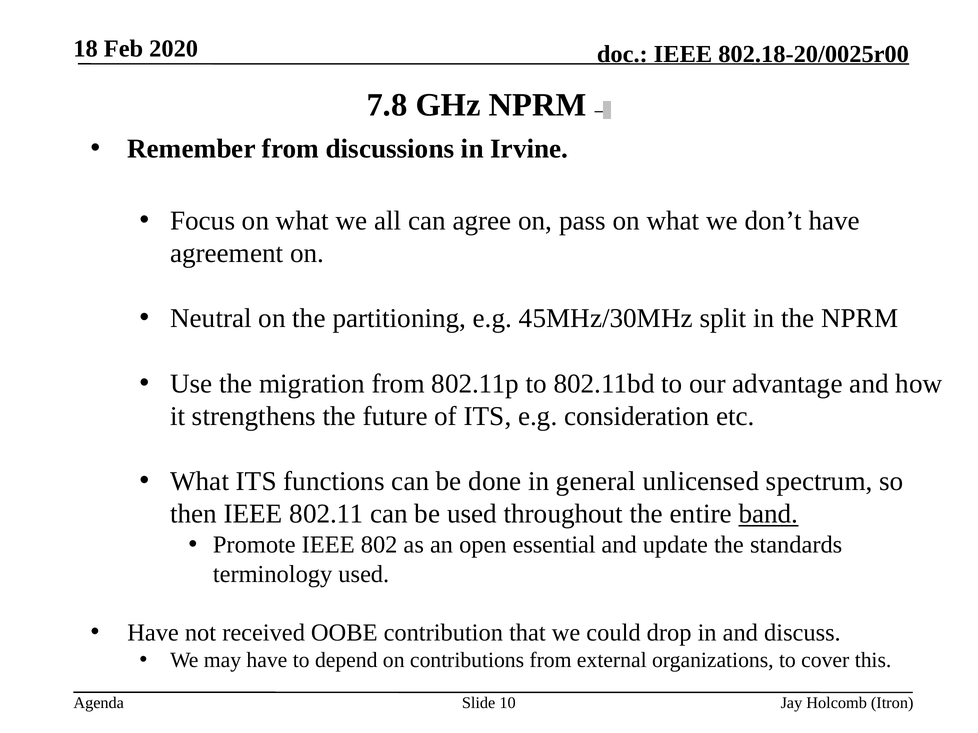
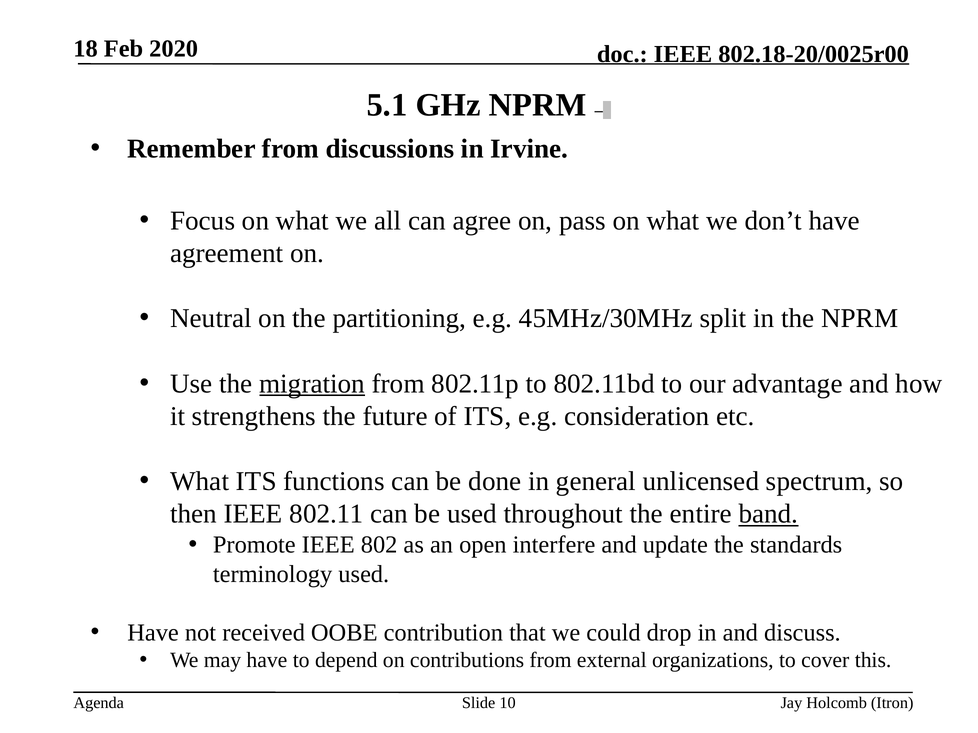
7.8: 7.8 -> 5.1 (387, 105)
migration underline: none -> present (312, 384)
essential: essential -> interfere (554, 545)
